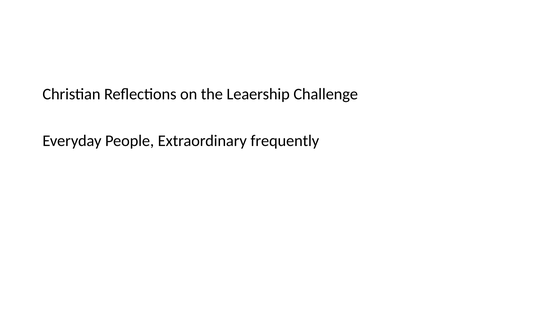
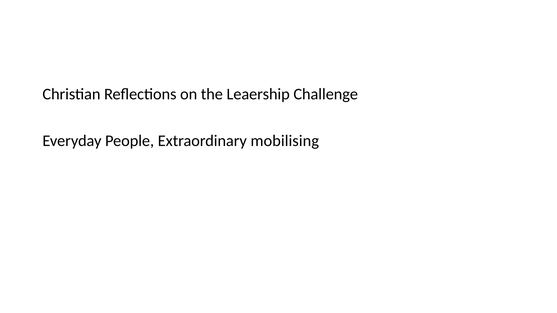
frequently: frequently -> mobilising (285, 141)
